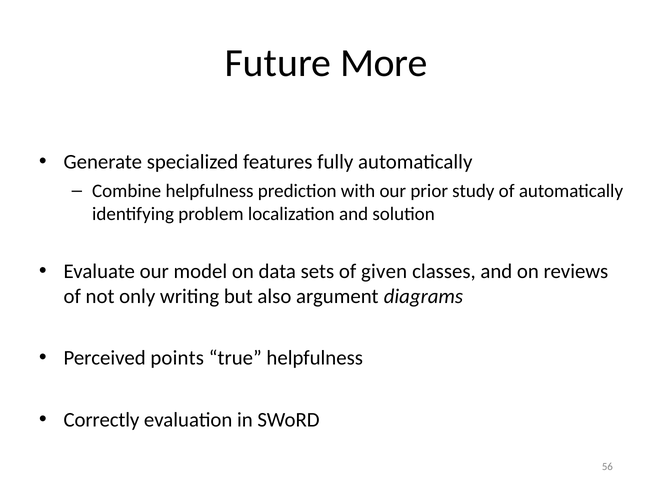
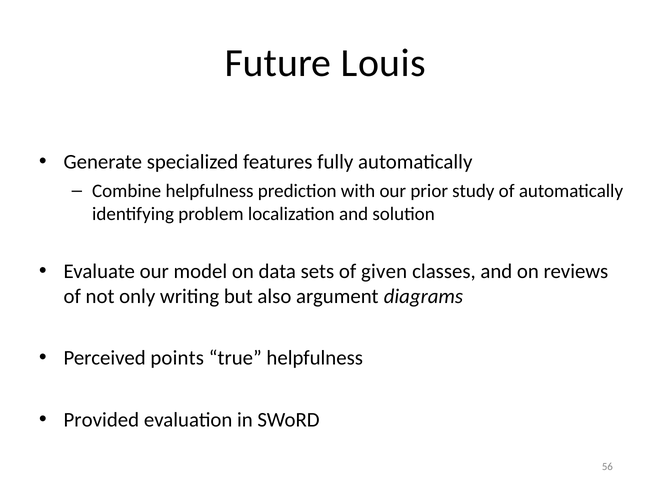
More: More -> Louis (383, 63)
Correctly: Correctly -> Provided (101, 420)
